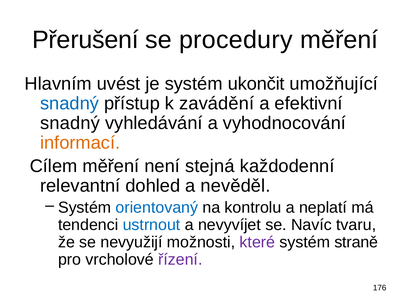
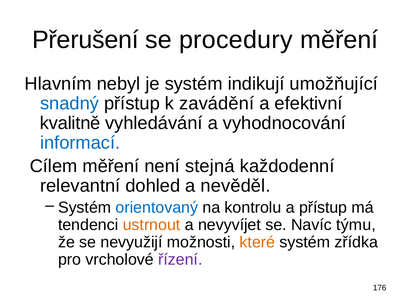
uvést: uvést -> nebyl (119, 84)
ukončit: ukončit -> indikují (256, 84)
snadný: snadný -> kvalitně (70, 123)
informací colour: orange -> blue (80, 143)
a neplatí: neplatí -> přístup (323, 208)
ustrnout colour: blue -> orange (152, 225)
tvaru: tvaru -> týmu (356, 225)
které colour: purple -> orange (257, 242)
straně: straně -> zřídka (356, 242)
